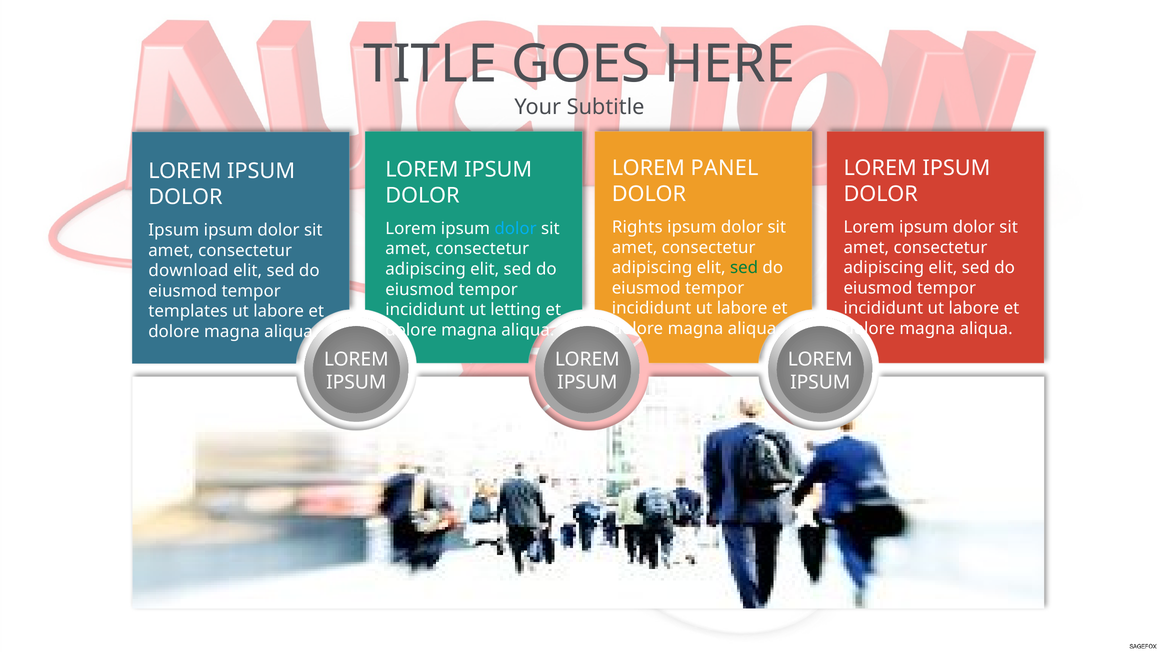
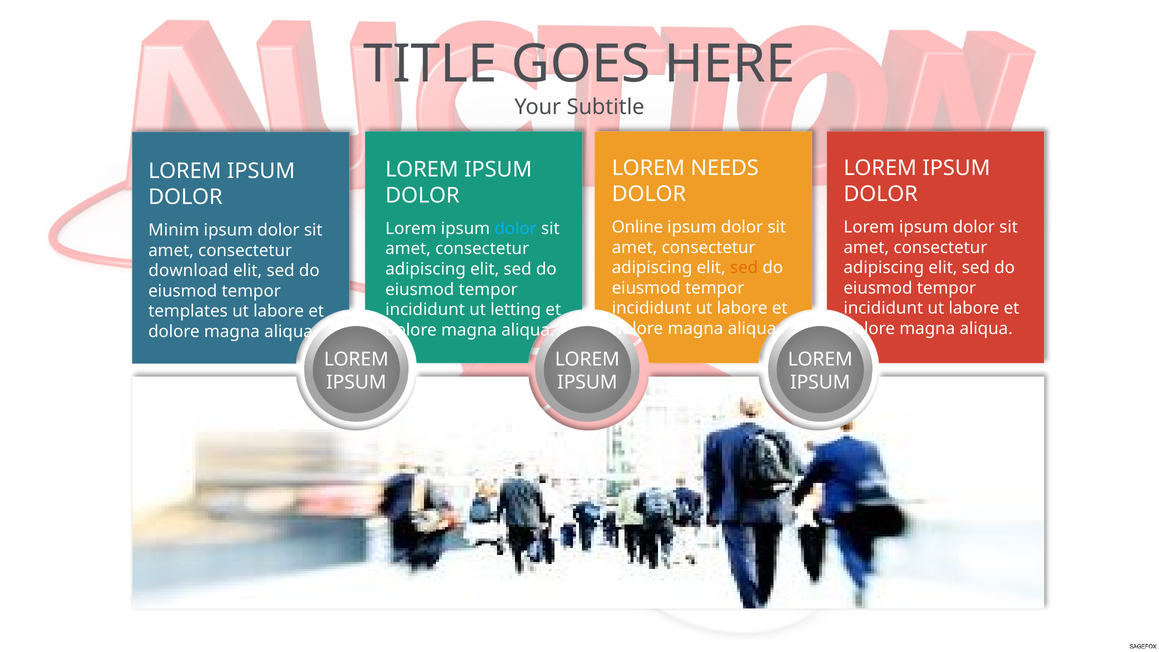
PANEL: PANEL -> NEEDS (725, 168)
Rights: Rights -> Online (637, 227)
Ipsum: Ipsum -> Minim (174, 230)
sed colour: green -> orange (744, 268)
